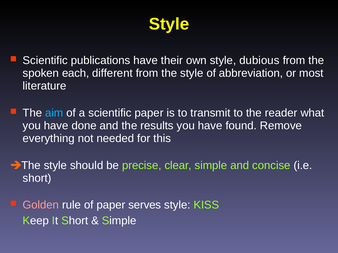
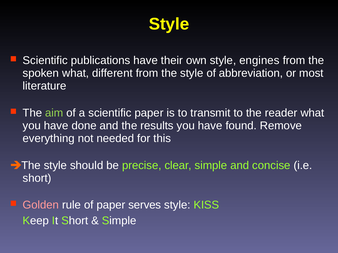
dubious: dubious -> engines (259, 60)
spoken each: each -> what (76, 73)
aim colour: light blue -> light green (54, 113)
